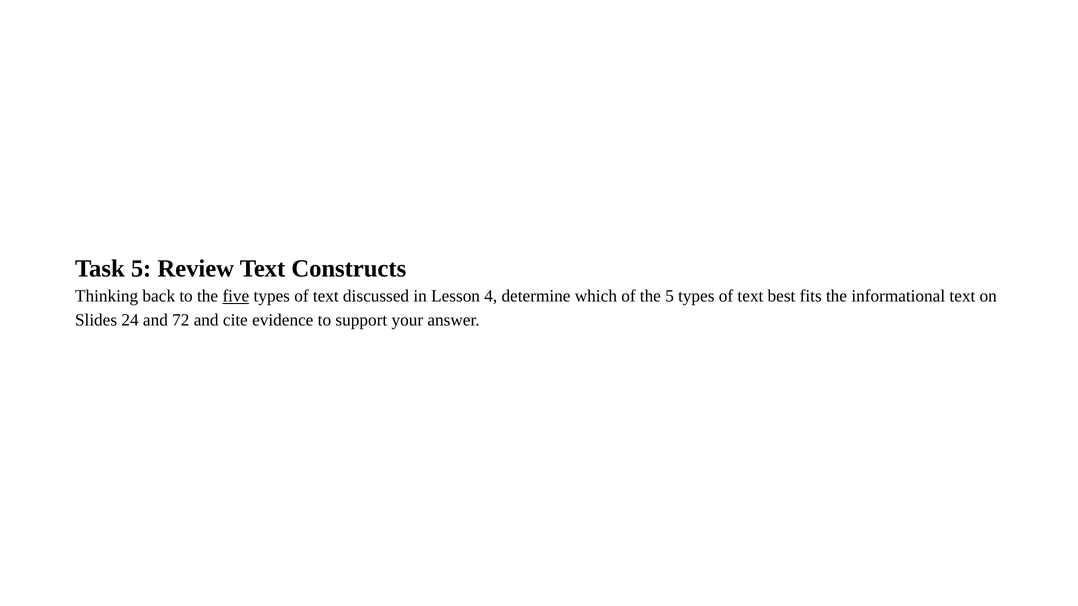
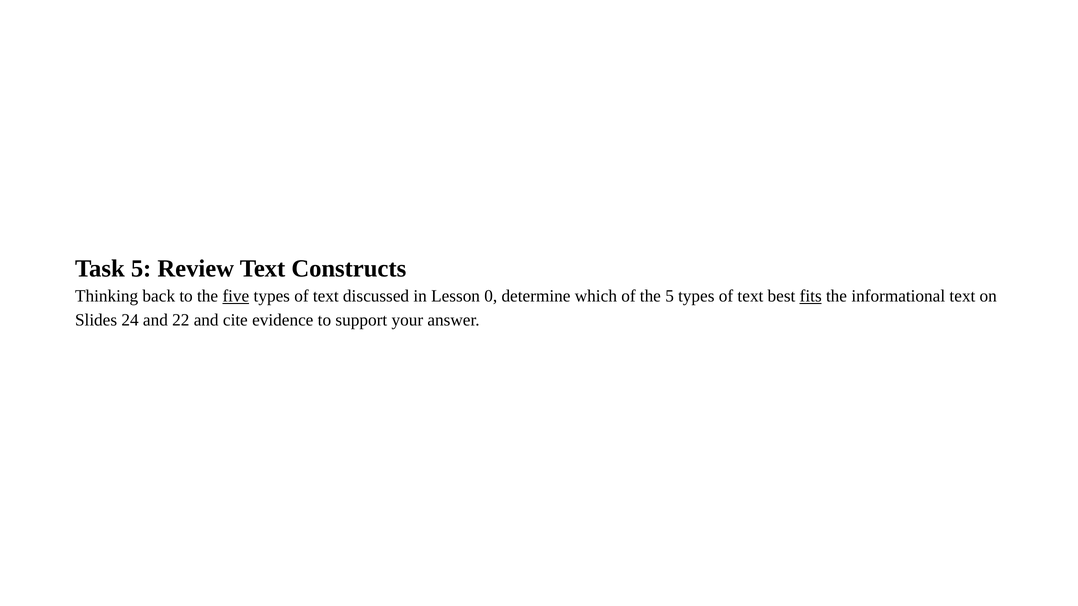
4: 4 -> 0 (491, 296)
fits underline: none -> present (811, 296)
72: 72 -> 22 (181, 320)
